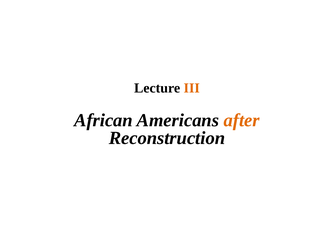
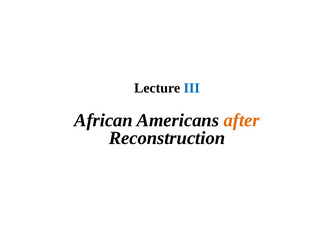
III colour: orange -> blue (192, 88)
